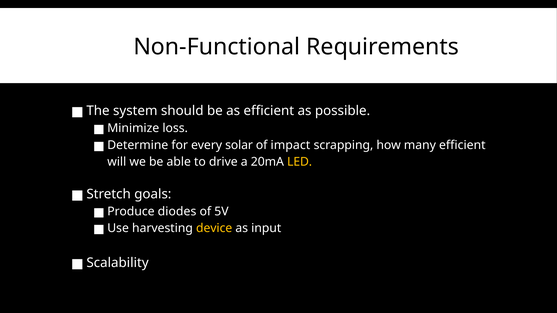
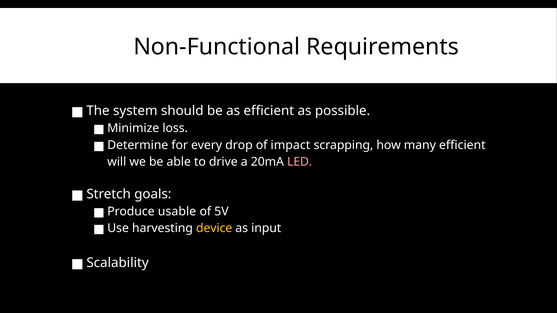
solar: solar -> drop (239, 145)
LED colour: yellow -> pink (300, 162)
diodes: diodes -> usable (177, 212)
